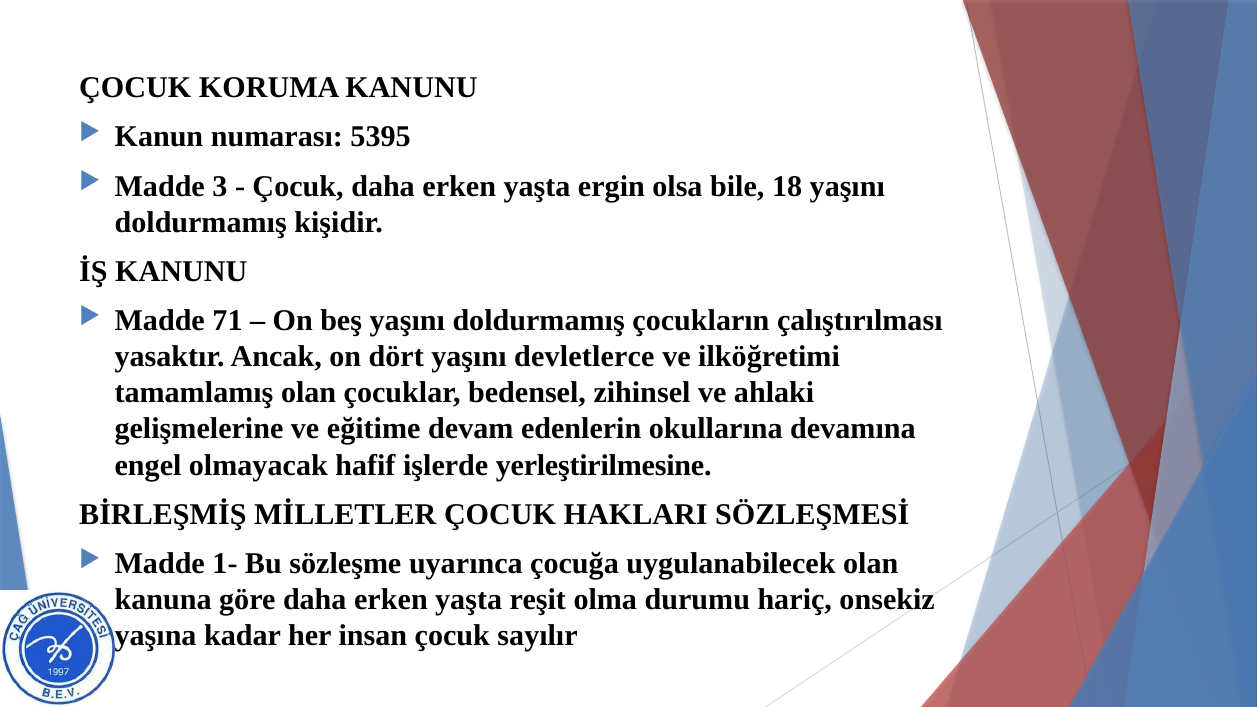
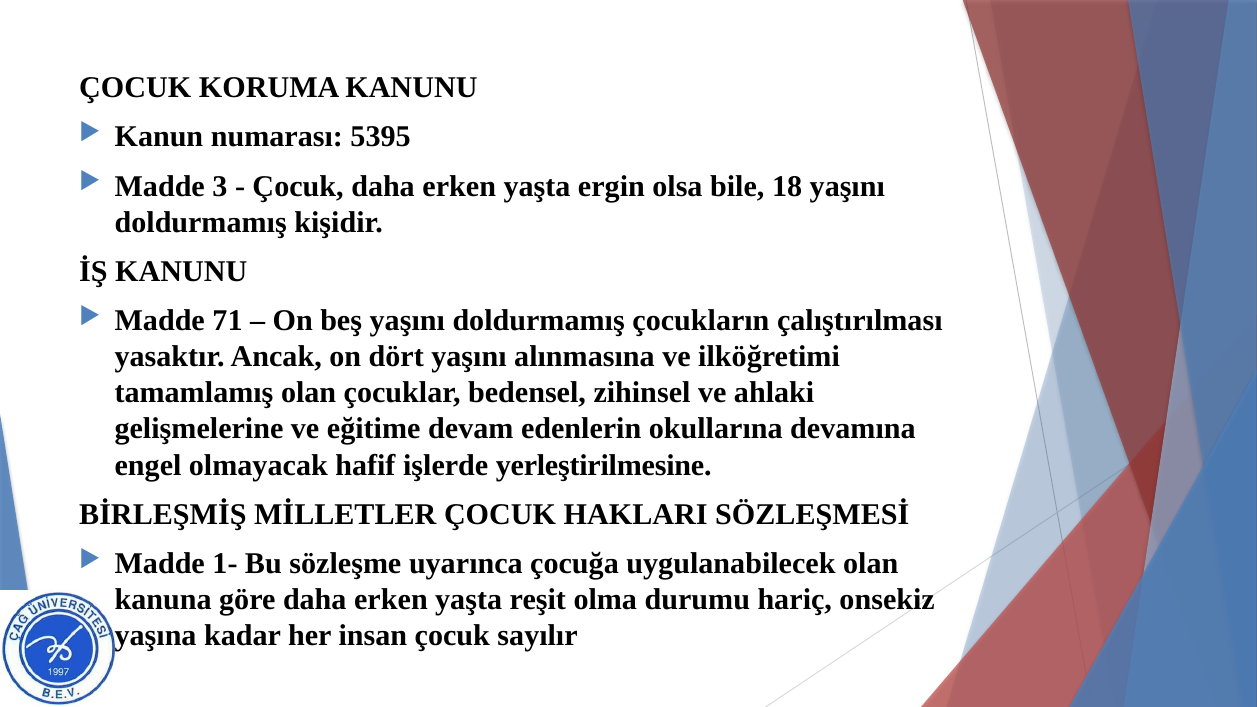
devletlerce: devletlerce -> alınmasına (584, 357)
